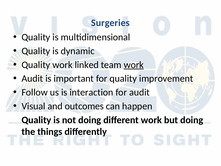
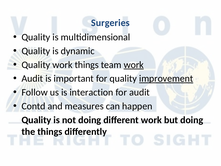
work linked: linked -> things (87, 65)
improvement underline: none -> present (166, 78)
Visual: Visual -> Contd (33, 106)
outcomes: outcomes -> measures (84, 106)
